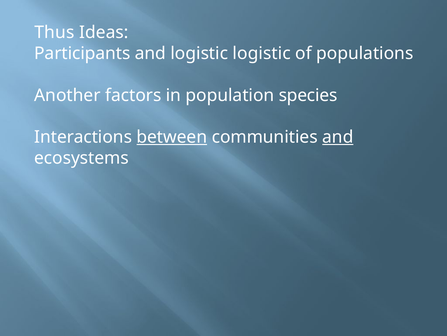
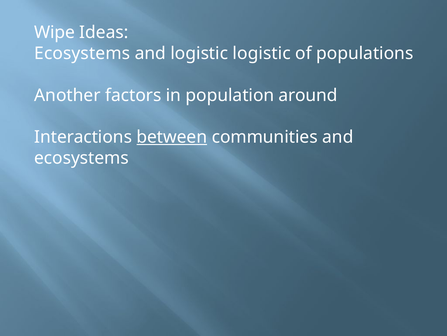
Thus: Thus -> Wipe (55, 32)
Participants: Participants -> Ecosystems (82, 53)
species: species -> around (308, 95)
and underline: present -> none (338, 137)
